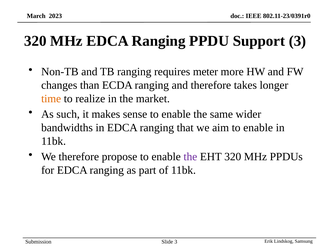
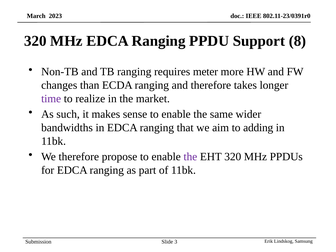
Support 3: 3 -> 8 (297, 41)
time colour: orange -> purple (51, 99)
aim to enable: enable -> adding (258, 128)
